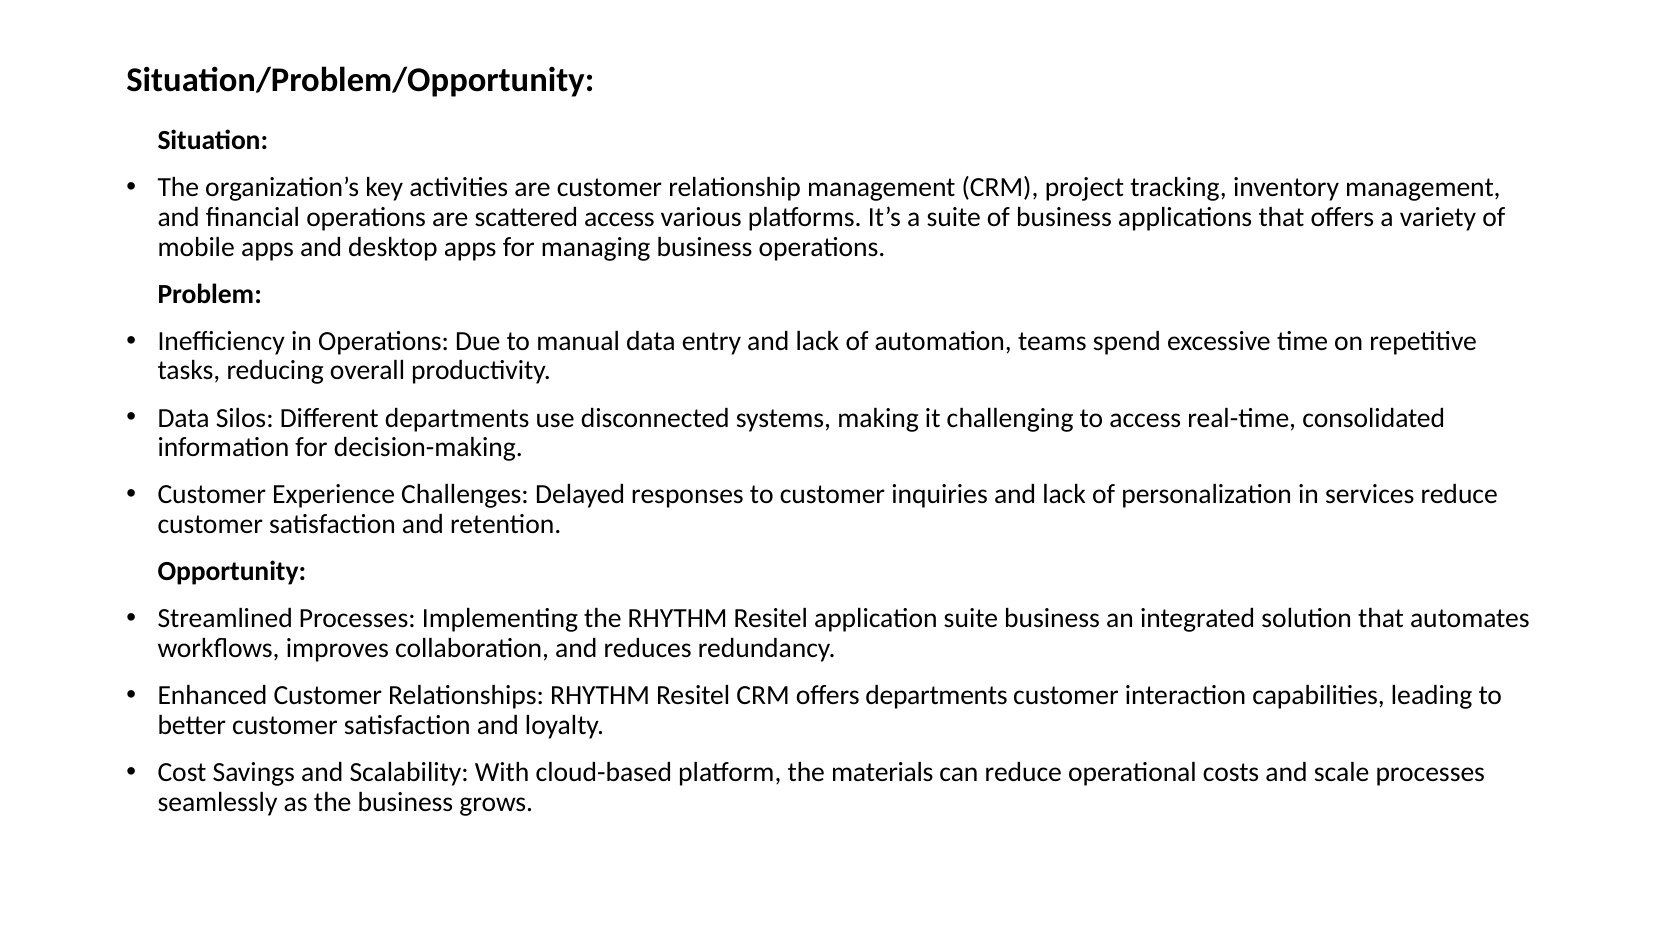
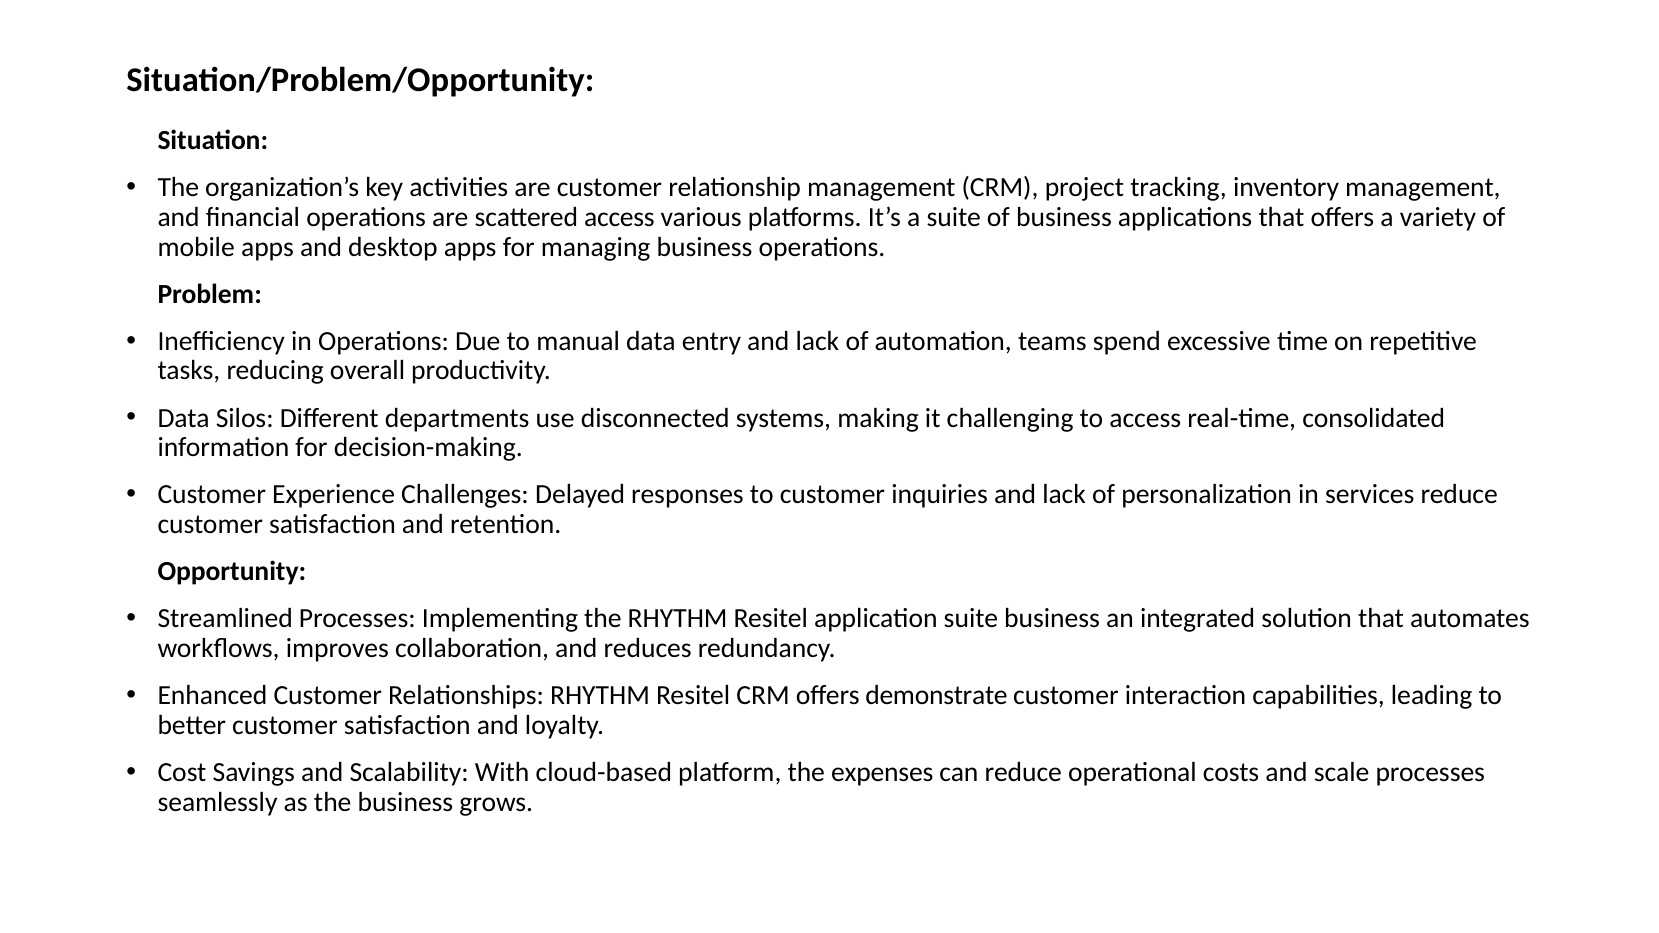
offers departments: departments -> demonstrate (937, 696)
materials: materials -> expenses (882, 772)
